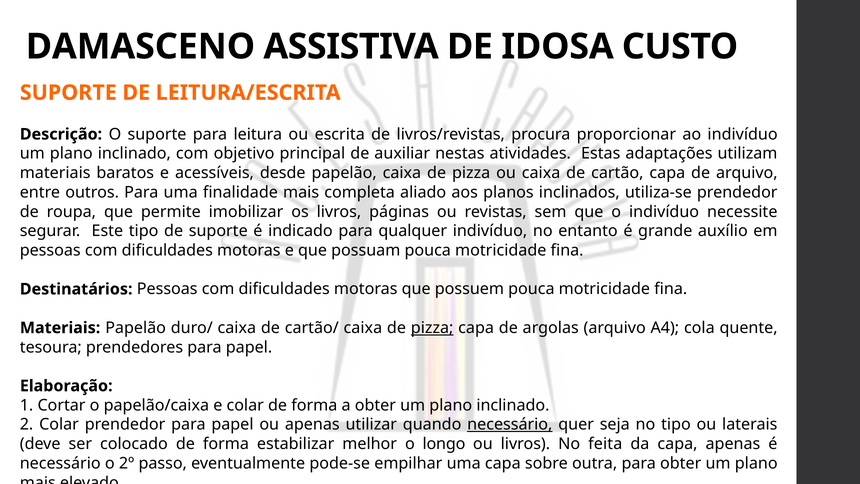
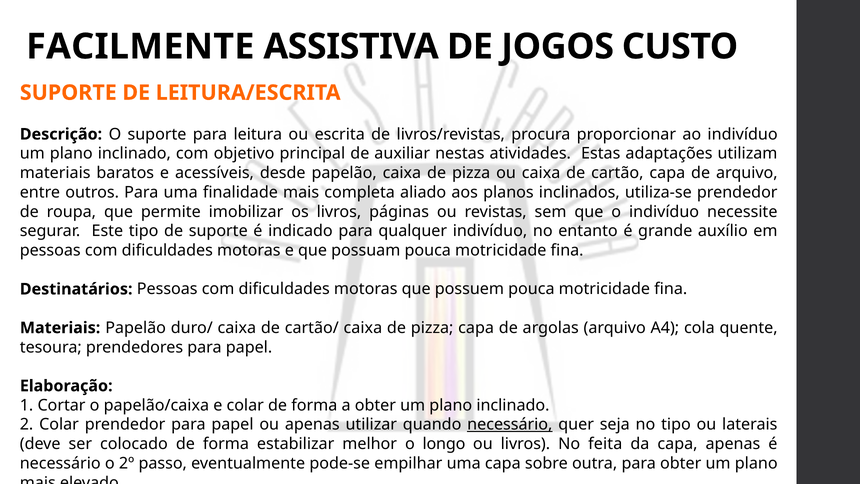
DAMASCENO: DAMASCENO -> FACILMENTE (140, 47)
IDOSA: IDOSA -> JOGOS (558, 47)
pizza underline: present -> none (432, 328)
